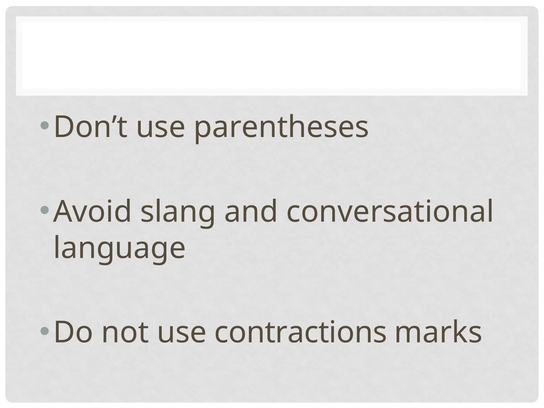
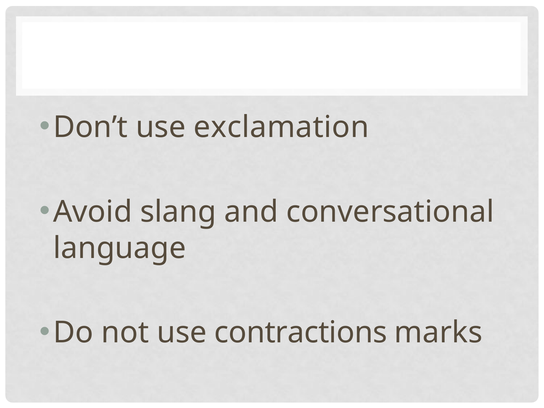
parentheses: parentheses -> exclamation (281, 127)
